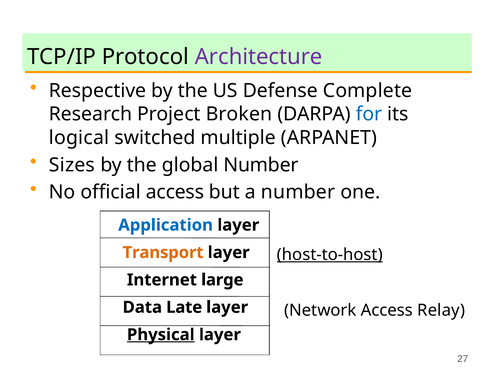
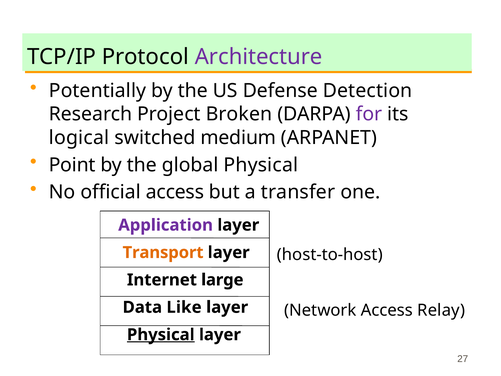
Respective: Respective -> Potentially (97, 91)
Complete: Complete -> Detection (368, 91)
for colour: blue -> purple (369, 114)
multiple: multiple -> medium (238, 137)
Sizes: Sizes -> Point (72, 165)
global Number: Number -> Physical (261, 165)
a number: number -> transfer (298, 192)
Application colour: blue -> purple (166, 225)
host-to-host underline: present -> none (330, 254)
Late: Late -> Like (184, 307)
